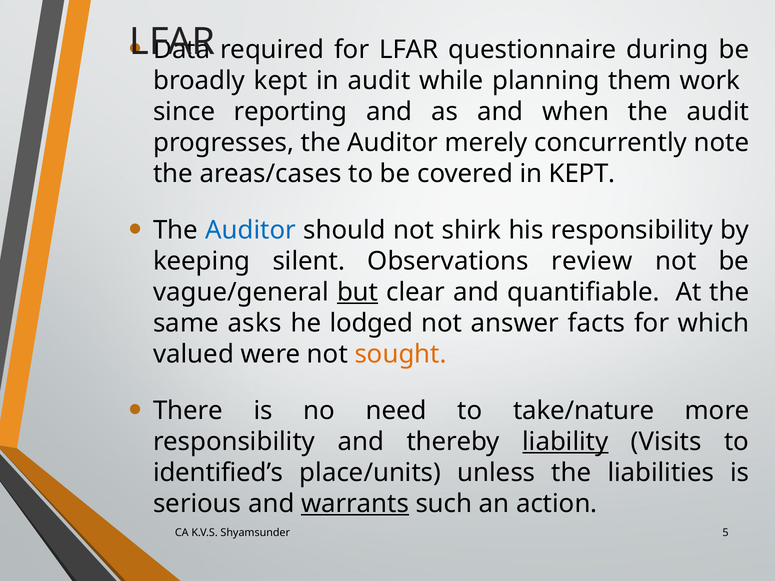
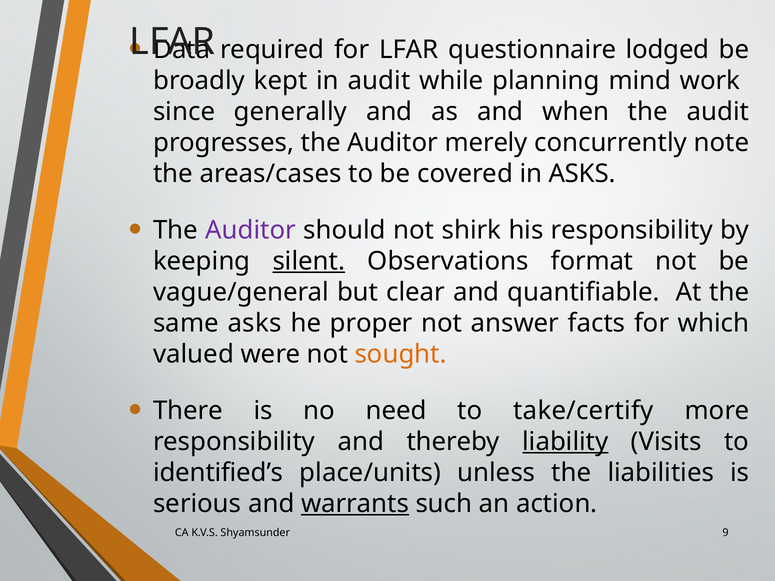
during: during -> lodged (668, 50)
them: them -> mind (640, 81)
reporting: reporting -> generally (290, 112)
in KEPT: KEPT -> ASKS (582, 174)
Auditor colour: blue -> purple (251, 230)
silent underline: none -> present (309, 261)
review: review -> format (592, 261)
but underline: present -> none (358, 292)
lodged: lodged -> proper (371, 323)
take/nature: take/nature -> take/certify (583, 411)
5: 5 -> 9 (726, 533)
